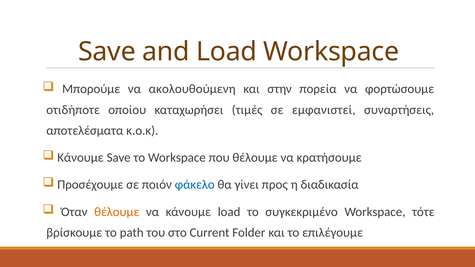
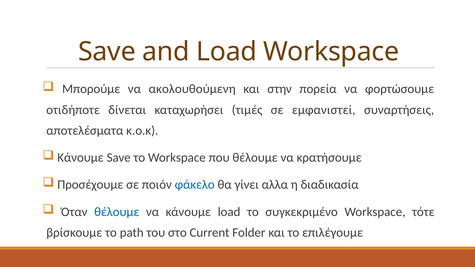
οποίου: οποίου -> δίνεται (127, 110)
προς: προς -> αλλα (275, 185)
θέλουμε colour: orange -> blue (117, 212)
